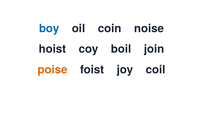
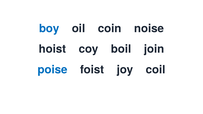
poise colour: orange -> blue (52, 70)
